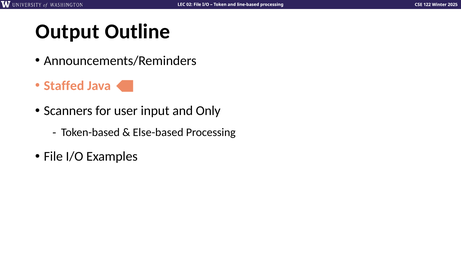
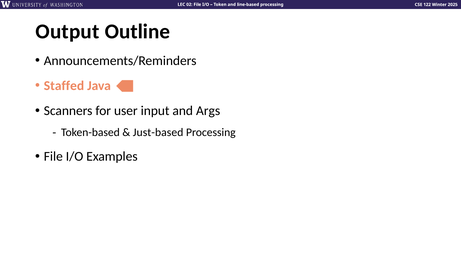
Only: Only -> Args (208, 111)
Else-based: Else-based -> Just-based (158, 133)
